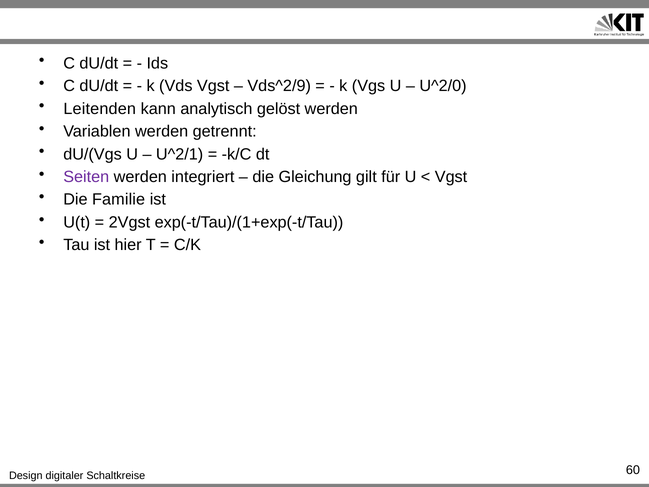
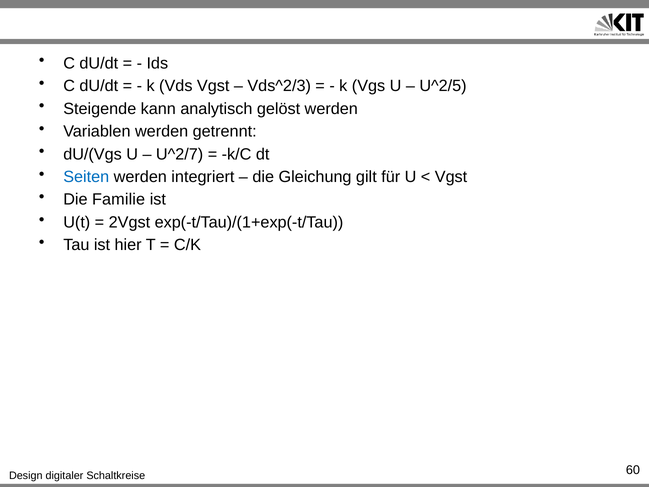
Vds^2/9: Vds^2/9 -> Vds^2/3 (279, 86)
U^2/0: U^2/0 -> U^2/5 (443, 86)
Leitenden: Leitenden -> Steigende (100, 109)
U^2/1: U^2/1 -> U^2/7 (180, 154)
Seiten colour: purple -> blue (86, 177)
